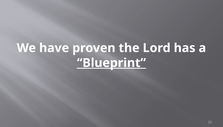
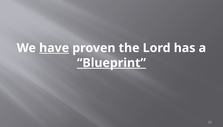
have underline: none -> present (54, 48)
